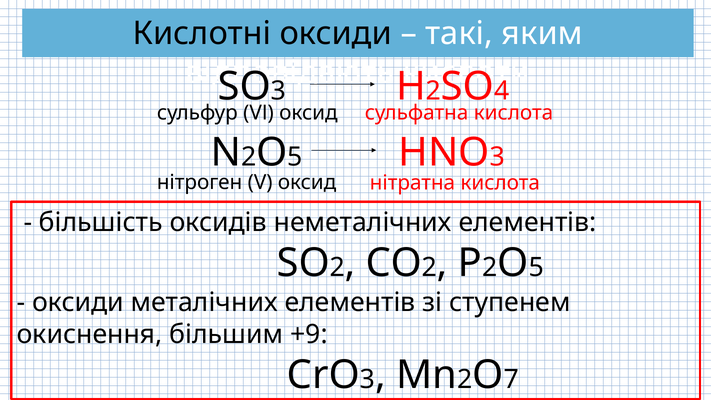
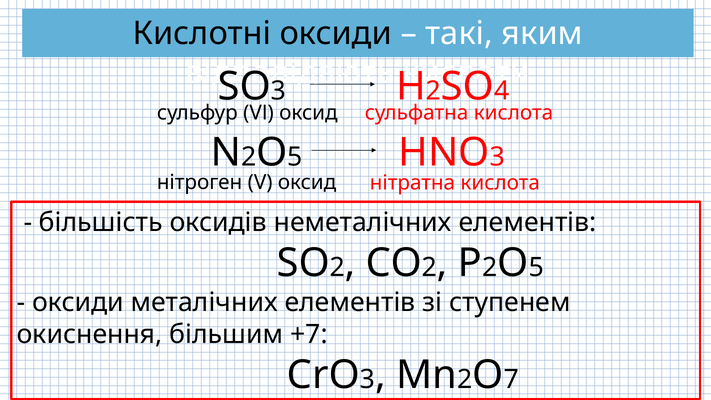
+9: +9 -> +7 (309, 334)
